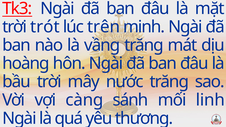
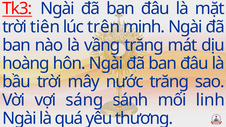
trót: trót -> tiên (45, 27)
càng: càng -> sáng (84, 100)
